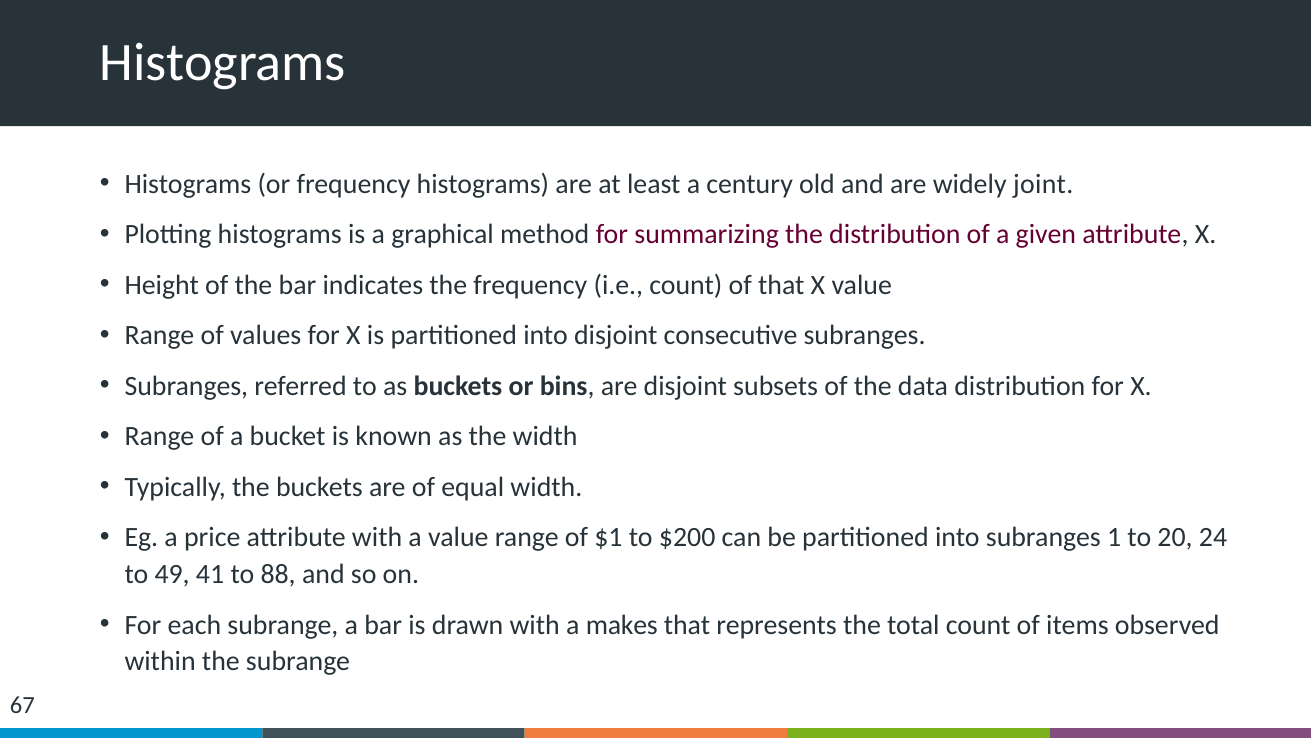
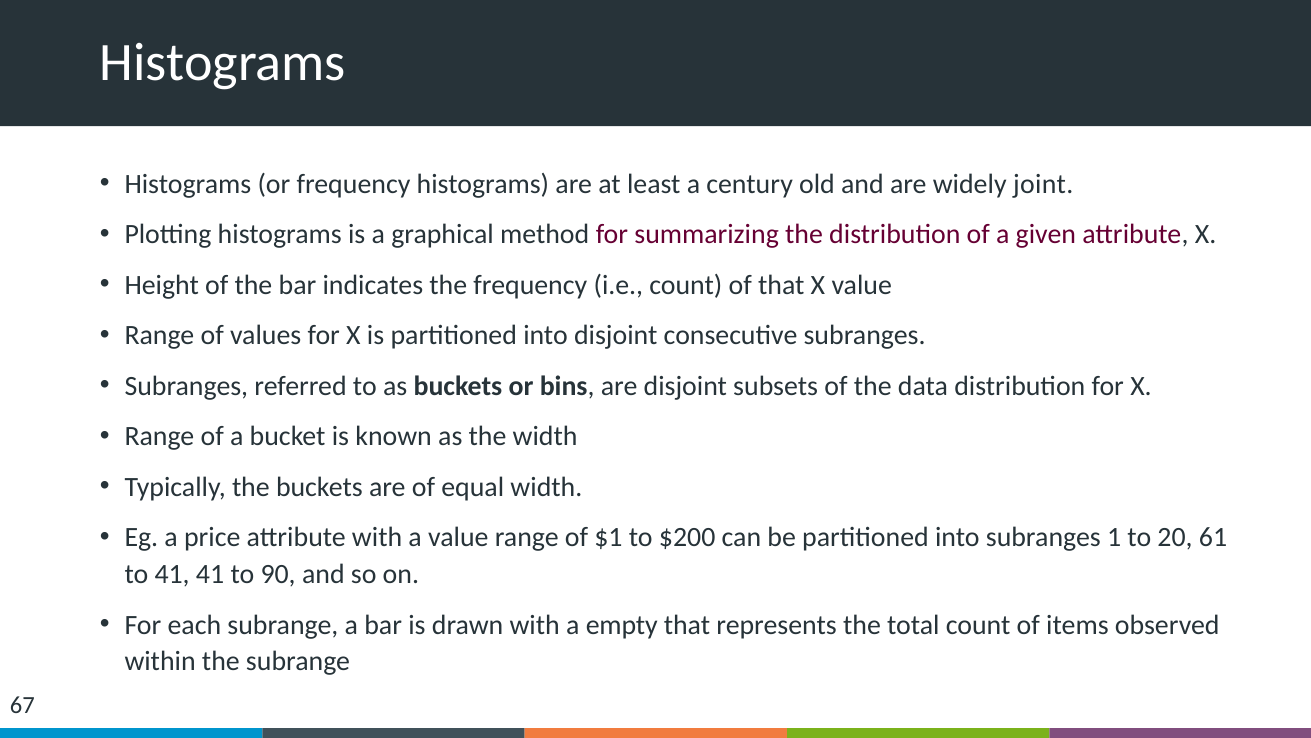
24: 24 -> 61 (1213, 537)
to 49: 49 -> 41 (172, 574)
88: 88 -> 90 (278, 574)
makes: makes -> empty (622, 624)
